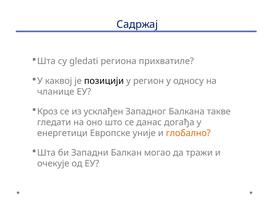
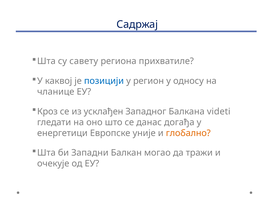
gledati: gledati -> савету (84, 61)
позицији colour: black -> blue (104, 81)
такве: такве -> videti (219, 112)
